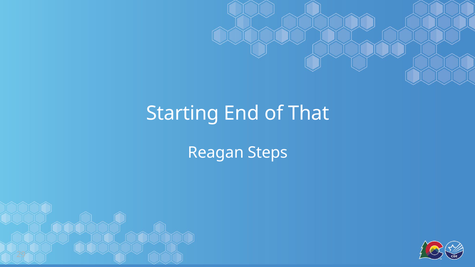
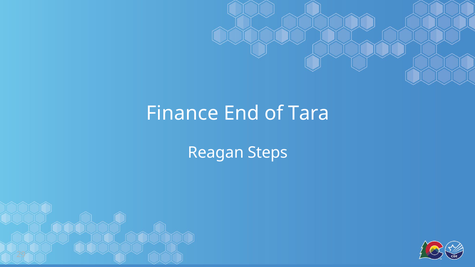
Starting: Starting -> Finance (182, 113)
That: That -> Tara (309, 113)
